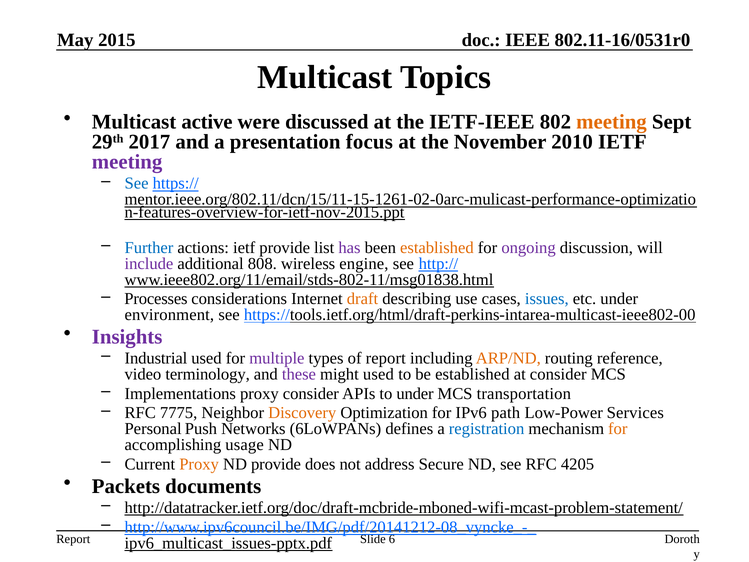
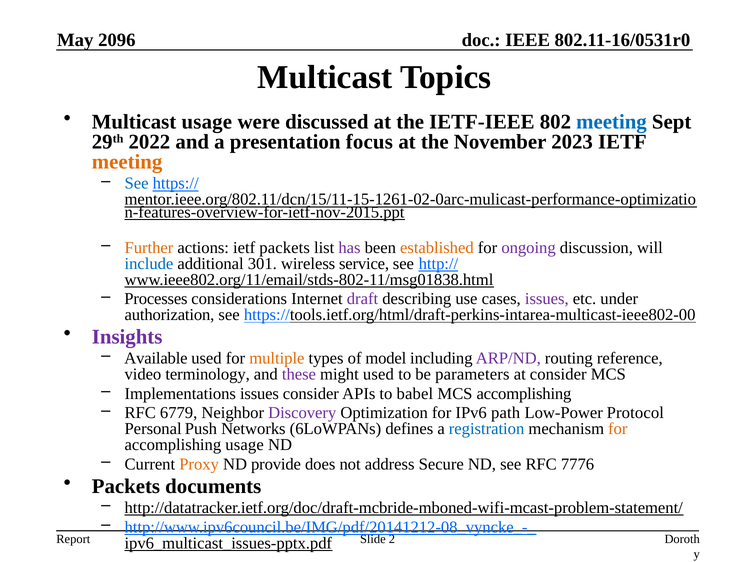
2015: 2015 -> 2096 (117, 40)
Multicast active: active -> usage (207, 122)
meeting colour: orange -> blue (612, 122)
2017: 2017 -> 2022 (149, 142)
2010: 2010 -> 2023 (572, 142)
meeting colour: purple -> orange (127, 162)
Further colour: blue -> orange (149, 247)
ietf provide: provide -> packets (285, 247)
include colour: purple -> blue (149, 263)
808: 808 -> 301 (262, 263)
engine: engine -> service (364, 263)
draft colour: orange -> purple (362, 299)
issues colour: blue -> purple (547, 299)
environment: environment -> authorization (169, 315)
Industrial: Industrial -> Available (156, 358)
multiple colour: purple -> orange (277, 358)
of report: report -> model (386, 358)
ARP/ND colour: orange -> purple (508, 358)
be established: established -> parameters (472, 374)
Implementations proxy: proxy -> issues (259, 393)
to under: under -> babel (415, 393)
MCS transportation: transportation -> accomplishing (524, 393)
7775: 7775 -> 6779 (179, 413)
Discovery colour: orange -> purple (302, 413)
Services: Services -> Protocol (635, 413)
4205: 4205 -> 7776 (578, 464)
6: 6 -> 2 (392, 539)
